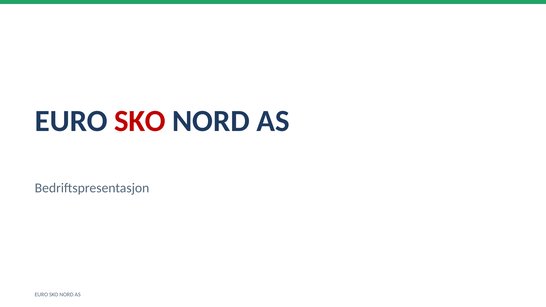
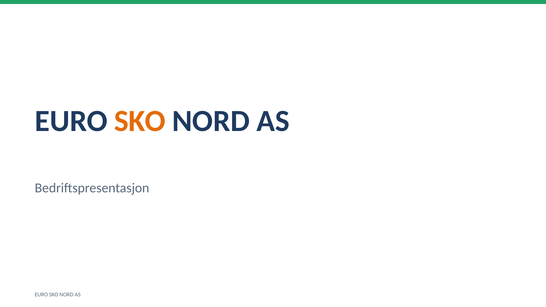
SKO colour: red -> orange (140, 121)
